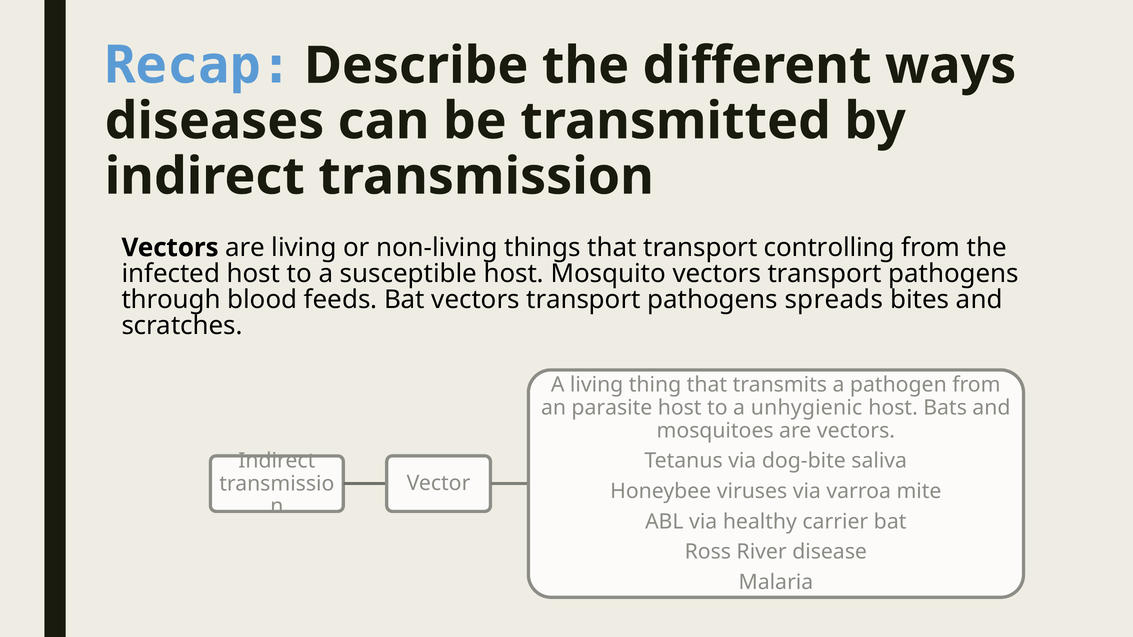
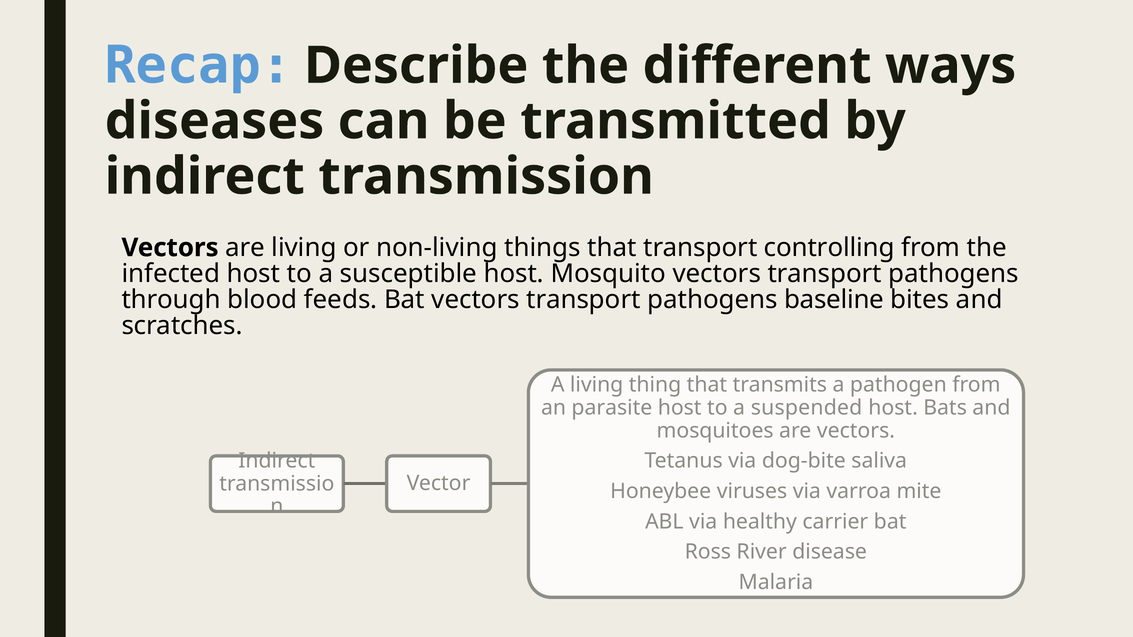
spreads: spreads -> baseline (834, 300)
unhygienic: unhygienic -> suspended (807, 408)
